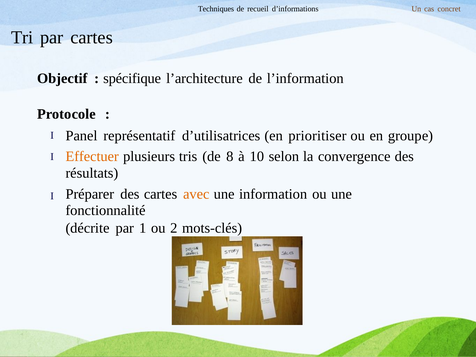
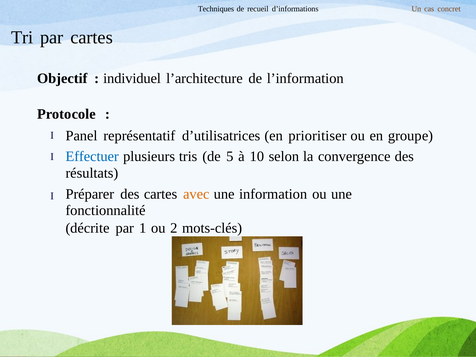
spécifique: spécifique -> individuel (132, 79)
Effectuer colour: orange -> blue (92, 156)
8: 8 -> 5 (230, 156)
